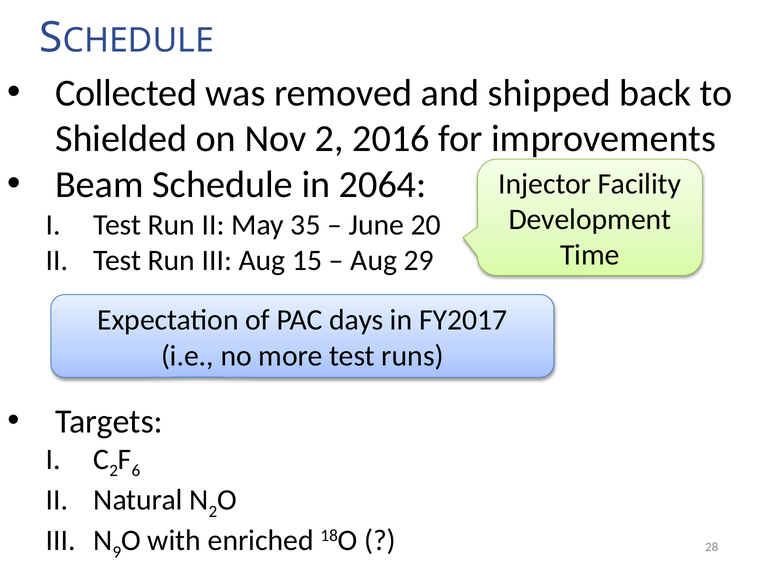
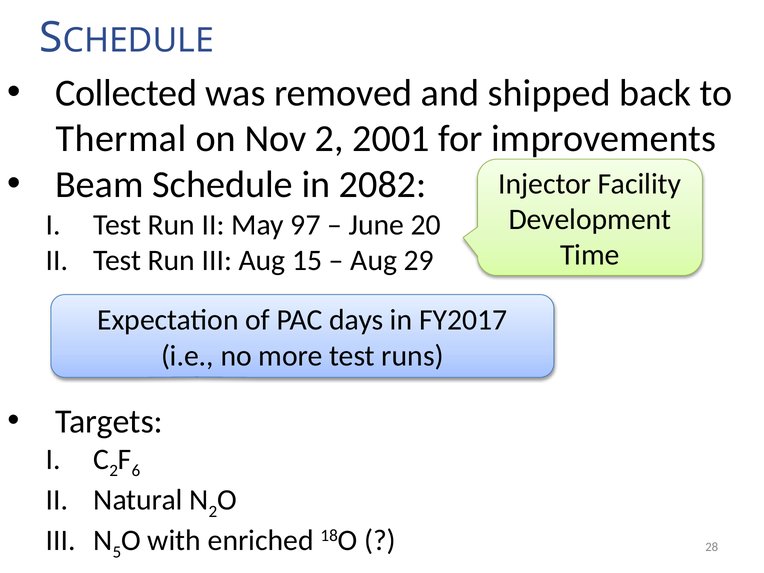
Shielded: Shielded -> Thermal (121, 139)
2016: 2016 -> 2001 (391, 139)
2064: 2064 -> 2082 (383, 185)
35: 35 -> 97 (306, 225)
9: 9 -> 5 (117, 552)
